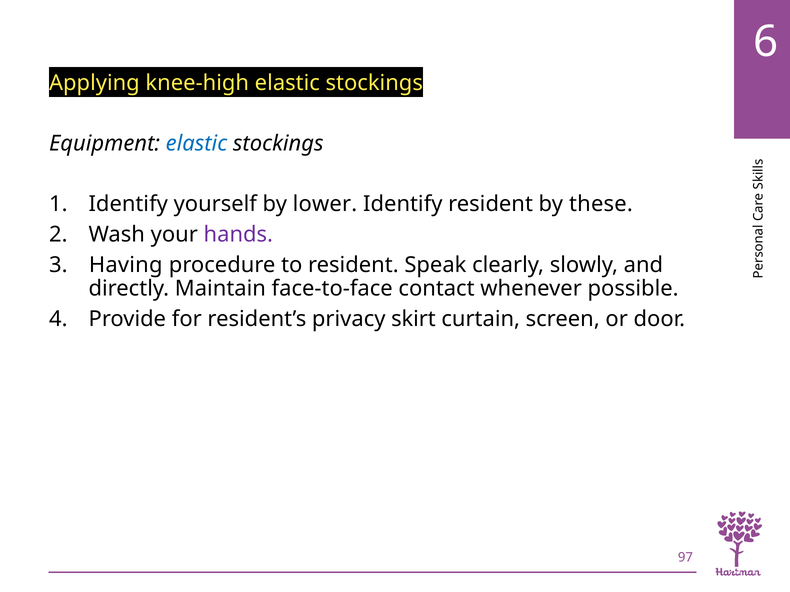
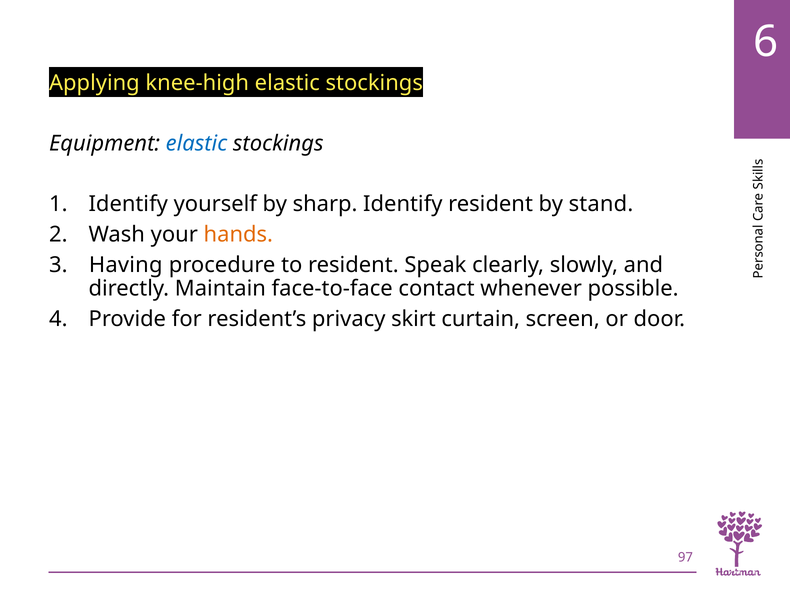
lower: lower -> sharp (325, 204)
these: these -> stand (601, 204)
hands colour: purple -> orange (238, 235)
